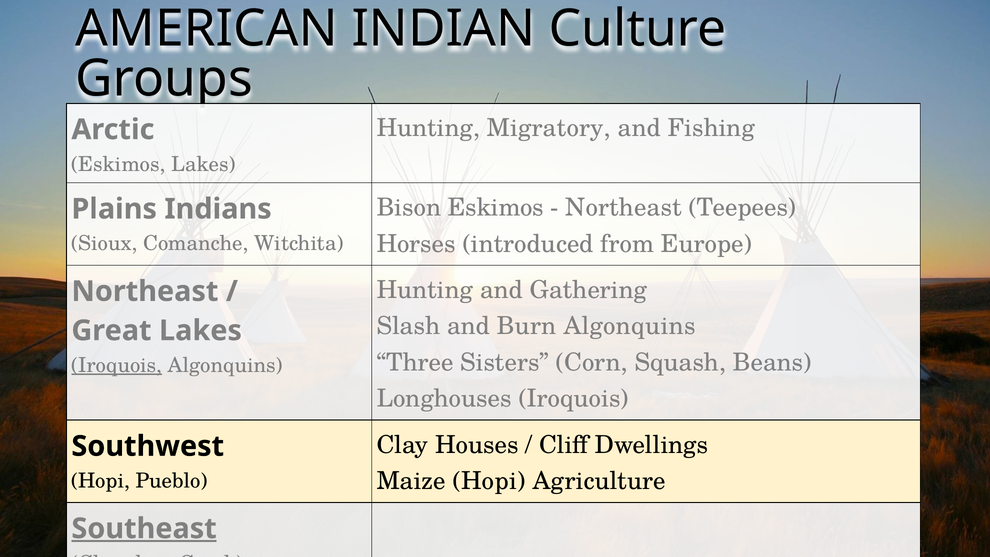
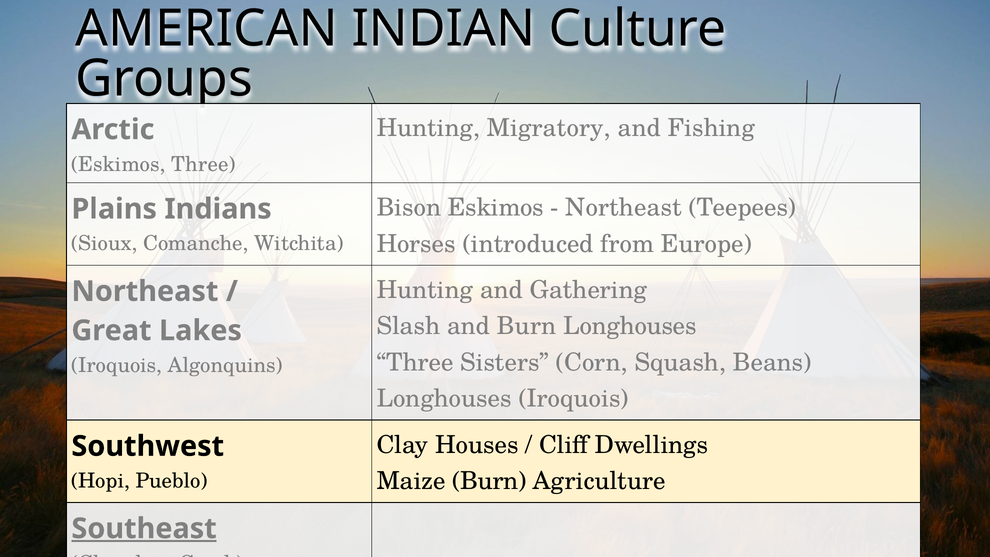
Eskimos Lakes: Lakes -> Three (203, 164)
Burn Algonquins: Algonquins -> Longhouses (630, 326)
Iroquois underline: present -> none (117, 365)
Maize Hopi: Hopi -> Burn (489, 481)
